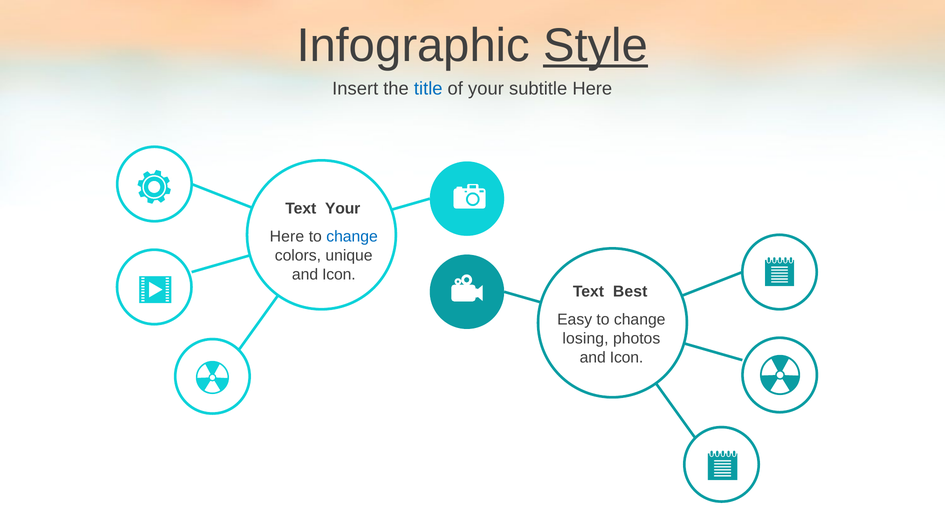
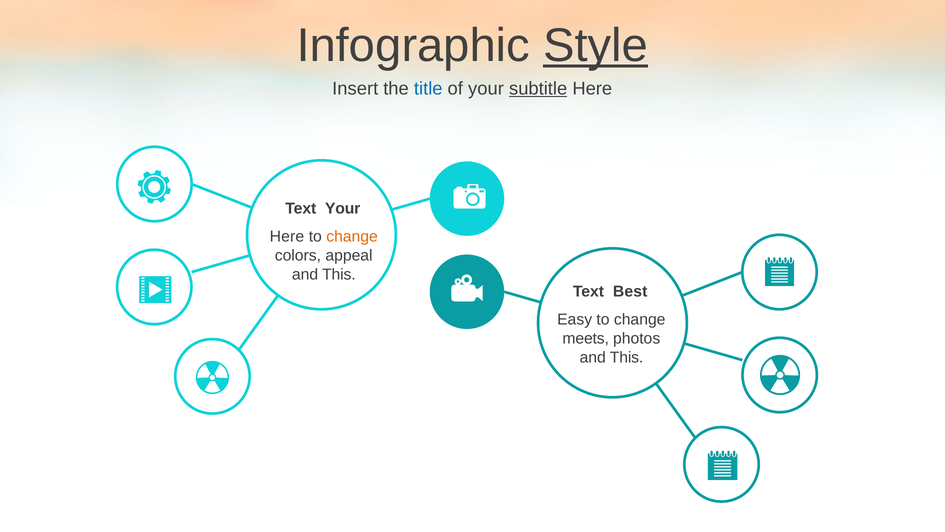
subtitle underline: none -> present (538, 88)
change colour: blue -> orange (352, 236)
unique: unique -> appeal (349, 255)
Icon: Icon -> This (339, 274)
losing: losing -> meets (586, 338)
Icon: Icon -> This (627, 357)
